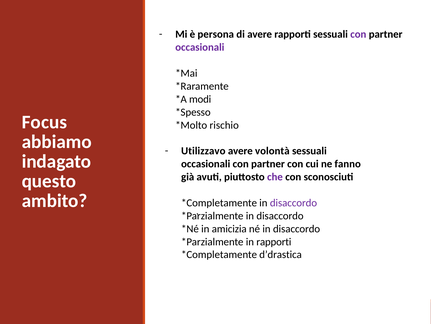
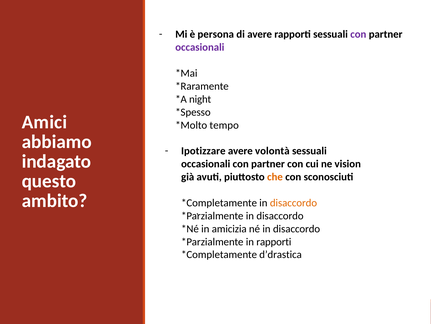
modi: modi -> night (200, 99)
Focus: Focus -> Amici (44, 122)
rischio: rischio -> tempo (224, 125)
Utilizzavo: Utilizzavo -> Ipotizzare (203, 151)
fanno: fanno -> vision (348, 164)
che colour: purple -> orange (275, 177)
disaccordo colour: purple -> orange (293, 202)
